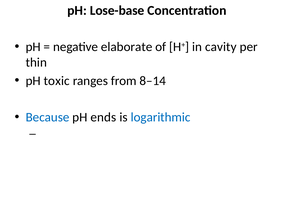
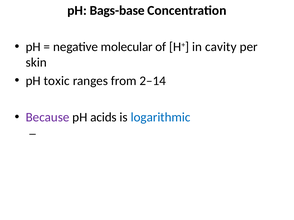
Lose-base: Lose-base -> Bags-base (117, 10)
elaborate: elaborate -> molecular (127, 47)
thin: thin -> skin (36, 63)
8–14: 8–14 -> 2–14 (153, 81)
Because colour: blue -> purple (48, 118)
ends: ends -> acids (103, 118)
